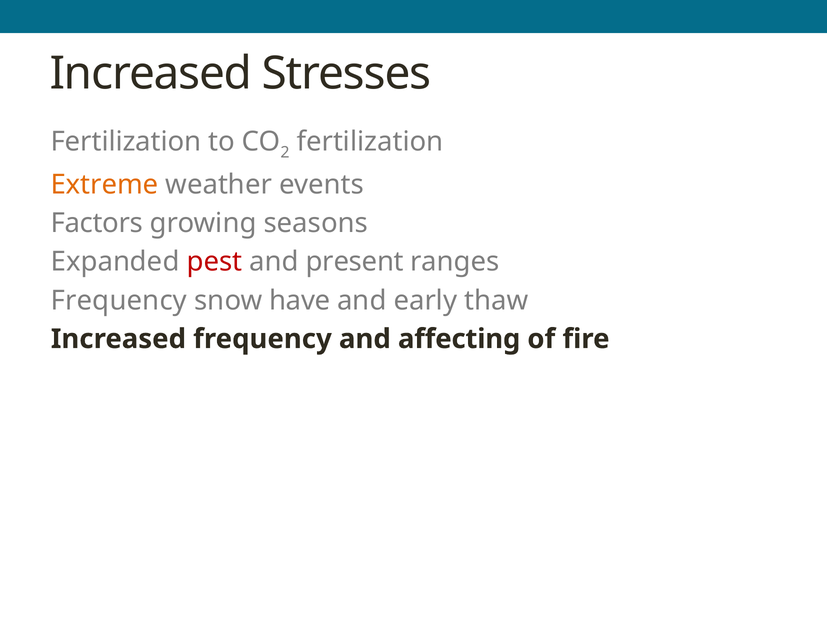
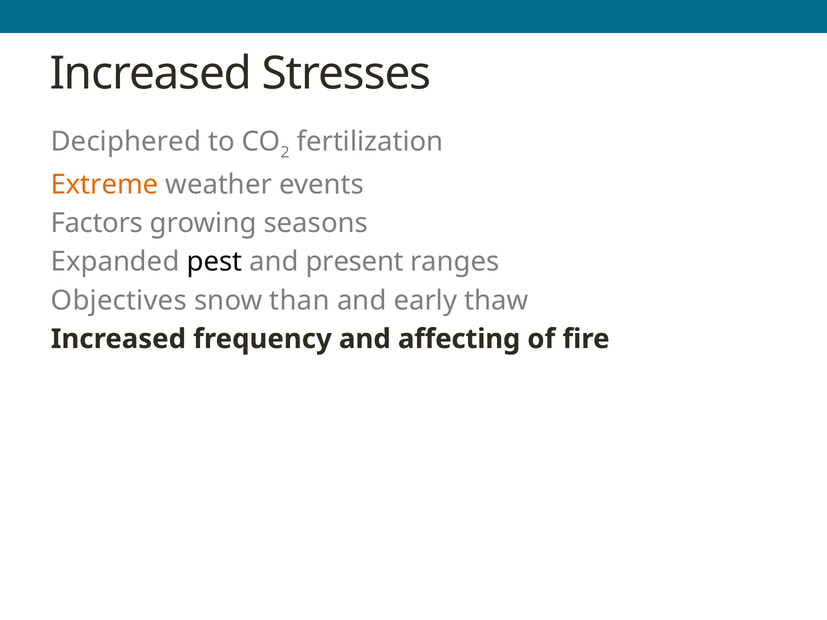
Fertilization: Fertilization -> Deciphered (126, 142)
pest colour: red -> black (214, 262)
Frequency: Frequency -> Objectives (119, 301)
have: have -> than (300, 301)
